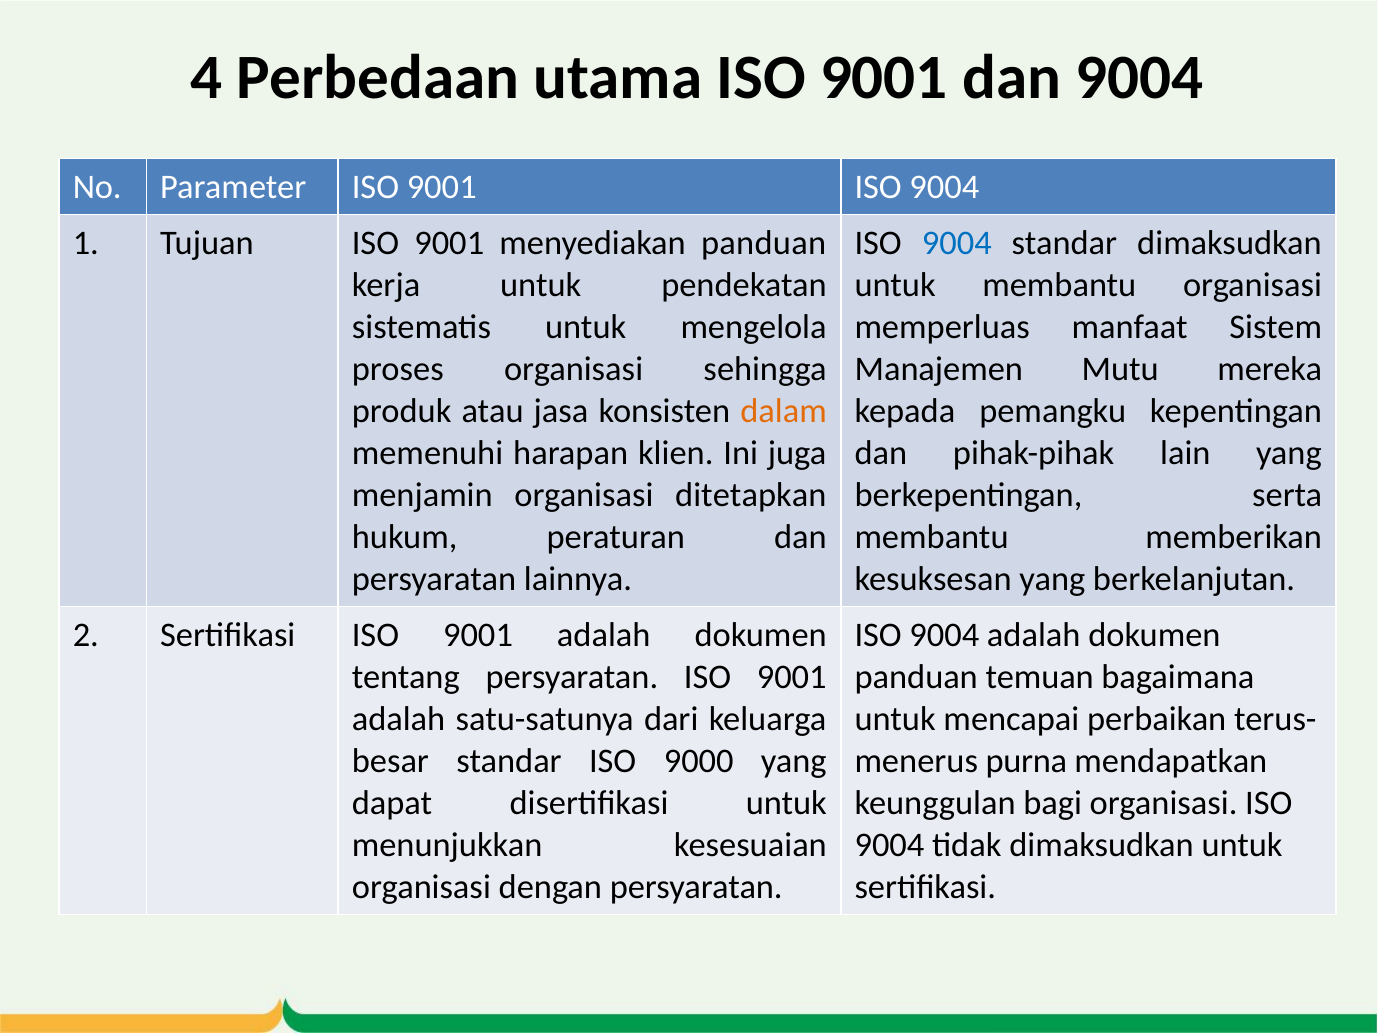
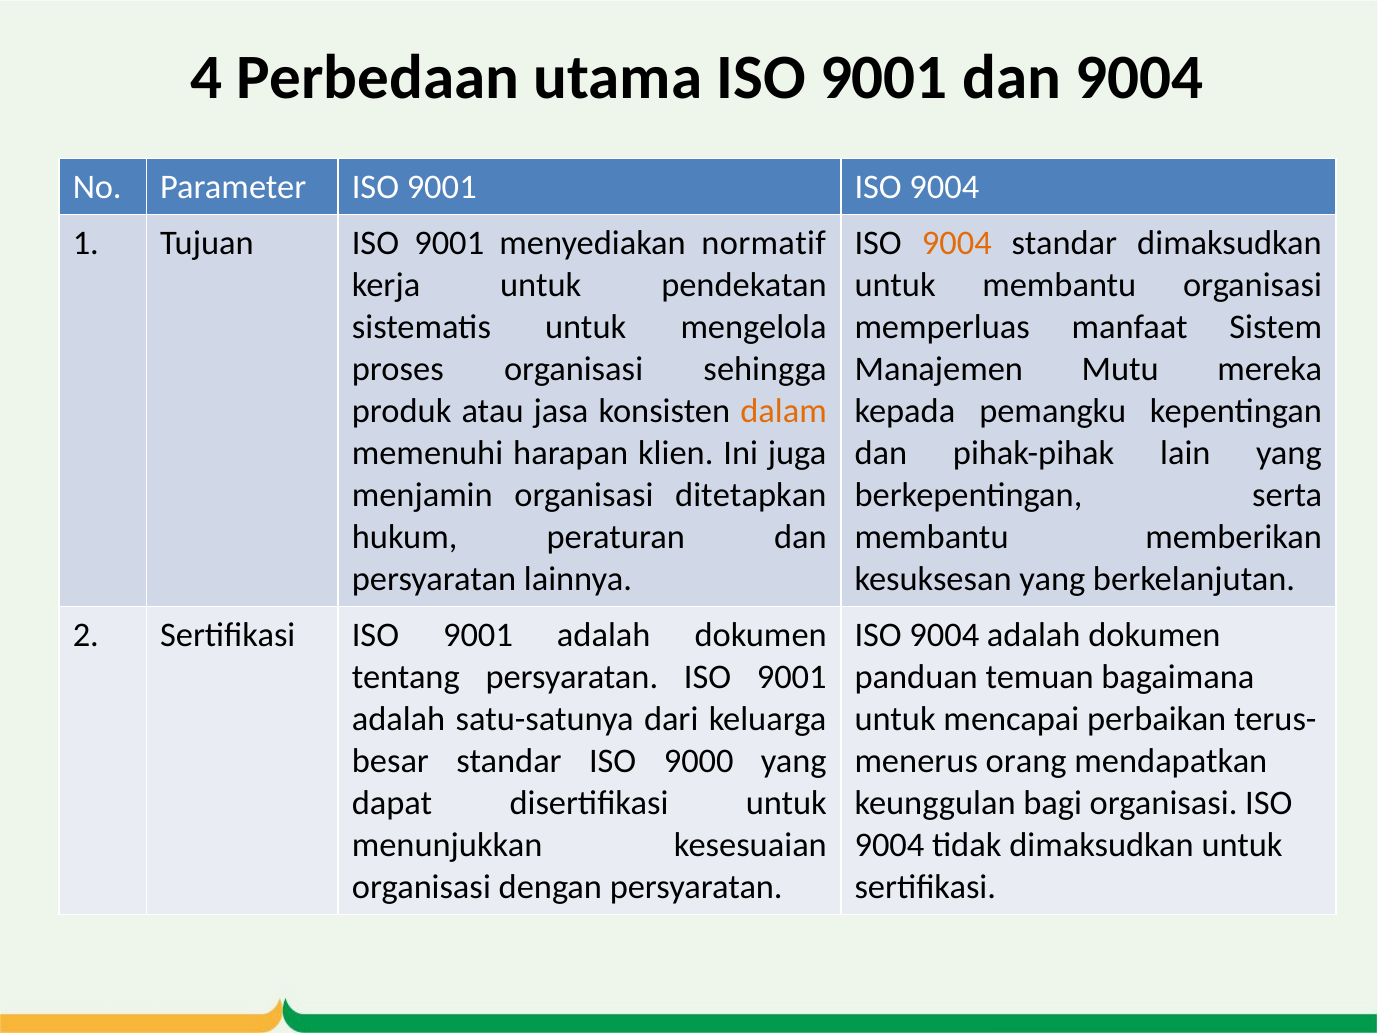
menyediakan panduan: panduan -> normatif (764, 243)
9004 colour: blue -> orange (957, 243)
purna: purna -> orang (1026, 761)
